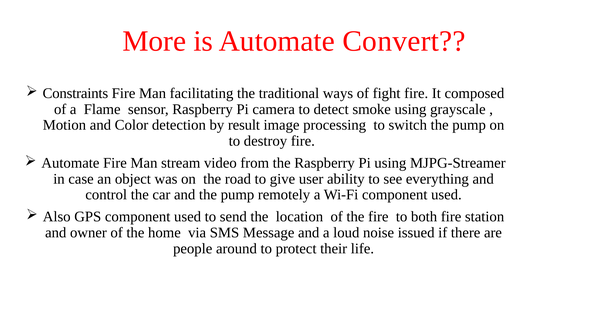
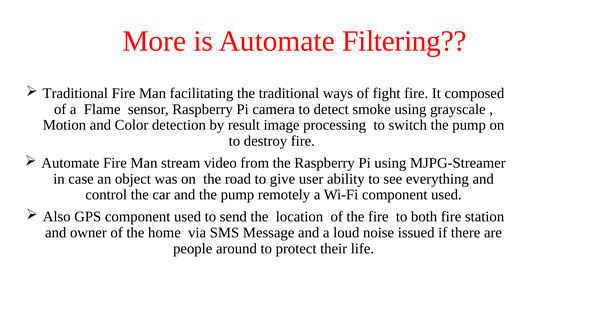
Convert: Convert -> Filtering (404, 41)
Constraints: Constraints -> Traditional (75, 93)
